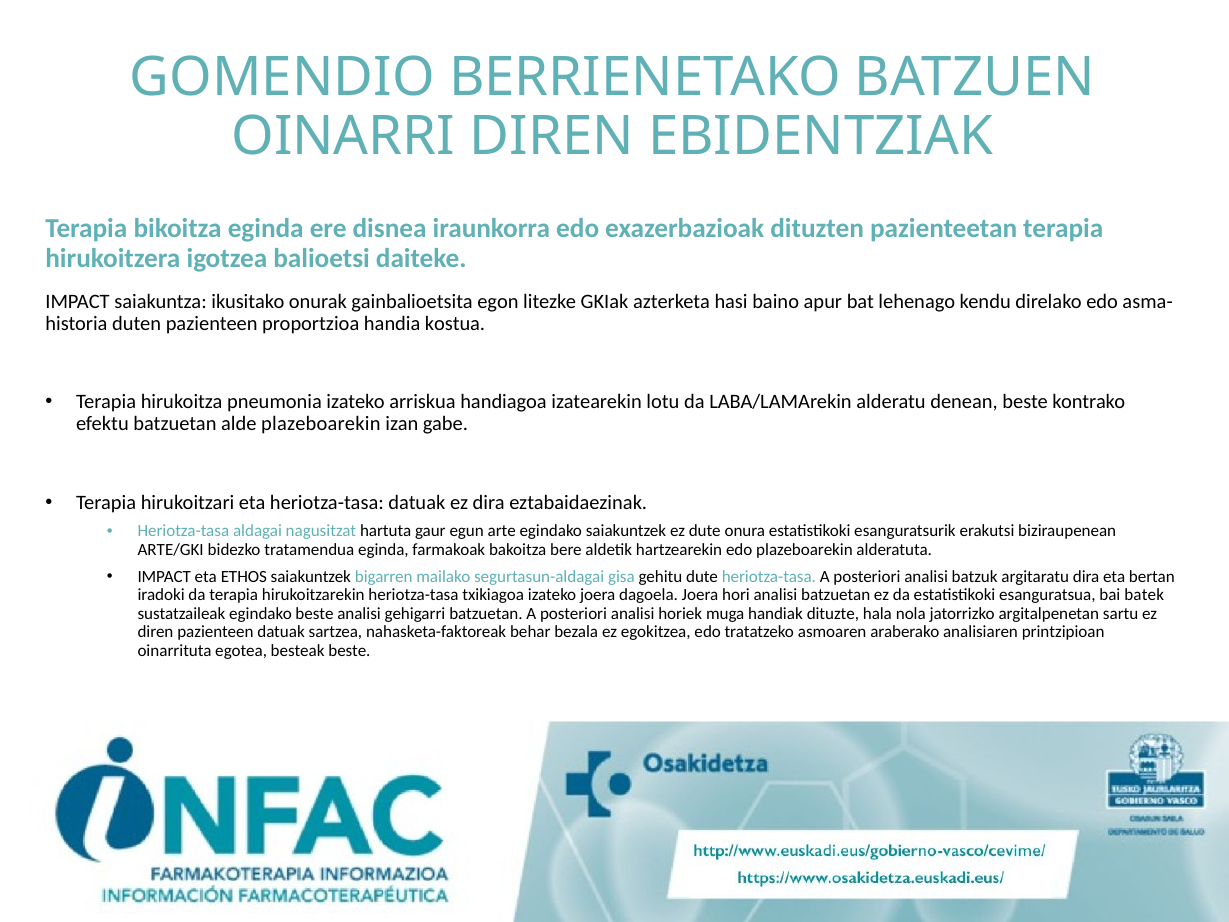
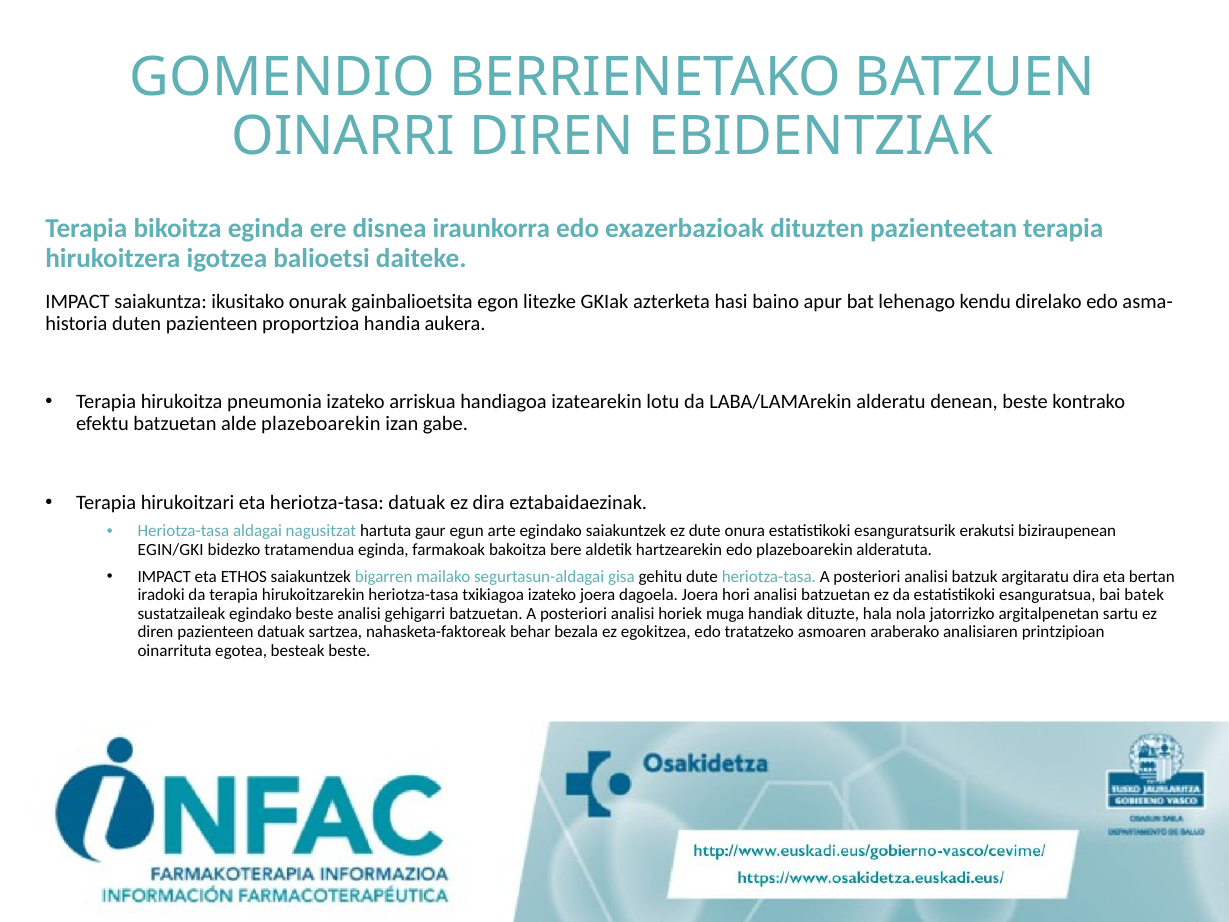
kostua: kostua -> aukera (455, 323)
ARTE/GKI: ARTE/GKI -> EGIN/GKI (171, 550)
